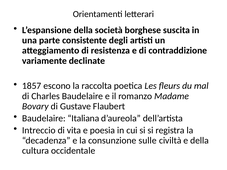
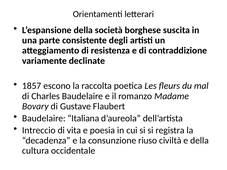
sulle: sulle -> riuso (148, 141)
